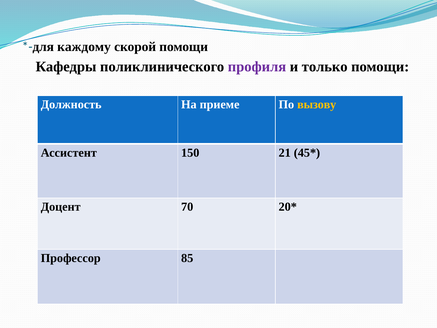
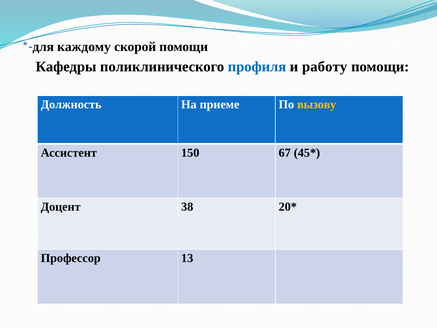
профиля colour: purple -> blue (257, 67)
только: только -> работу (325, 67)
21: 21 -> 67 (285, 153)
70: 70 -> 38 (187, 207)
85: 85 -> 13 (187, 258)
